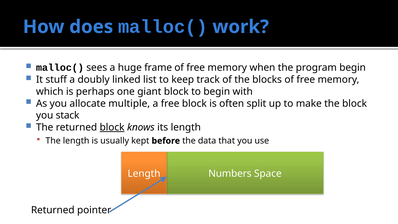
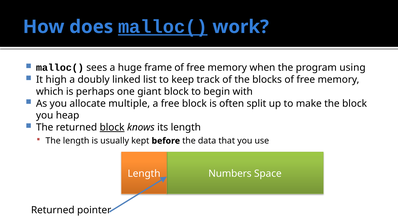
malloc( underline: none -> present (163, 27)
program begin: begin -> using (353, 68)
stuff: stuff -> high (56, 80)
stack: stack -> heap (68, 115)
